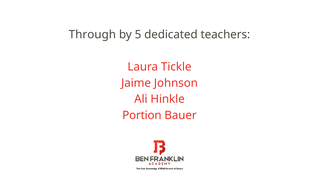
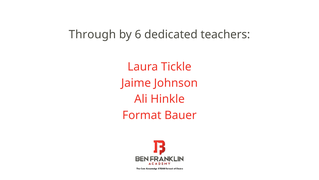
5: 5 -> 6 (138, 34)
Portion: Portion -> Format (142, 115)
